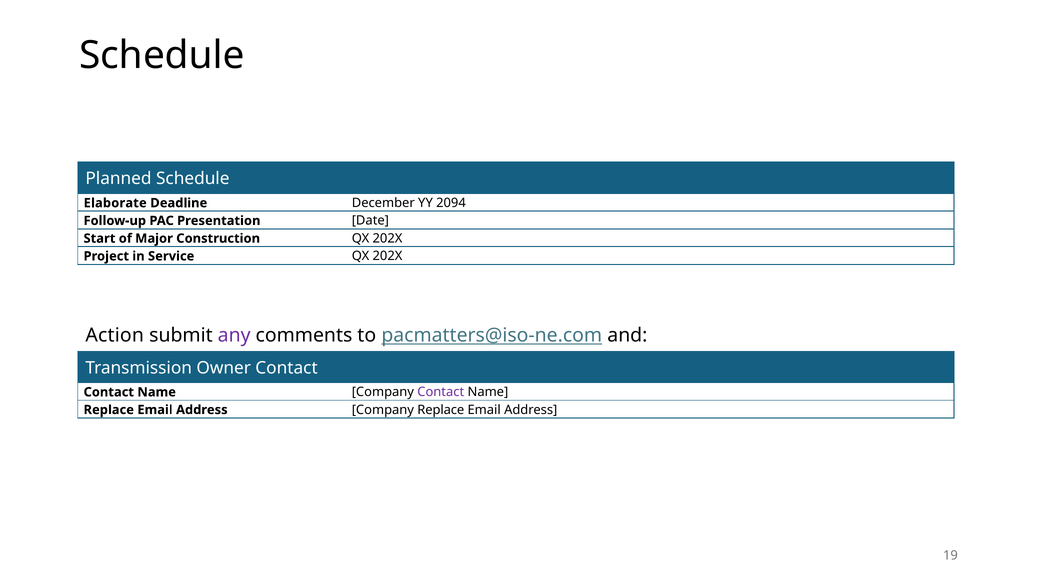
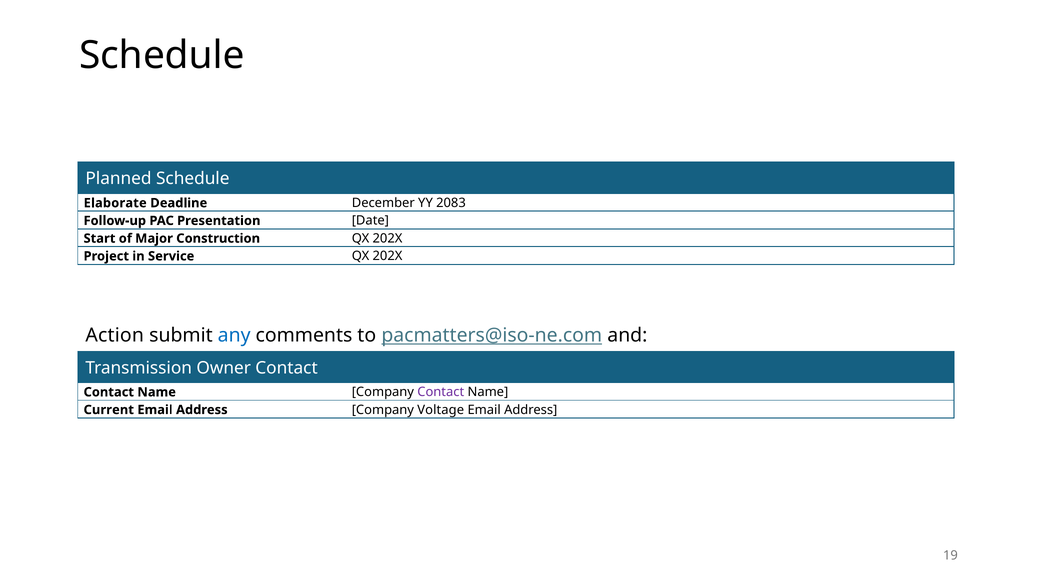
2094: 2094 -> 2083 (451, 203)
any colour: purple -> blue (234, 335)
Replace: Replace -> Current (109, 410)
Company Replace: Replace -> Voltage (441, 410)
